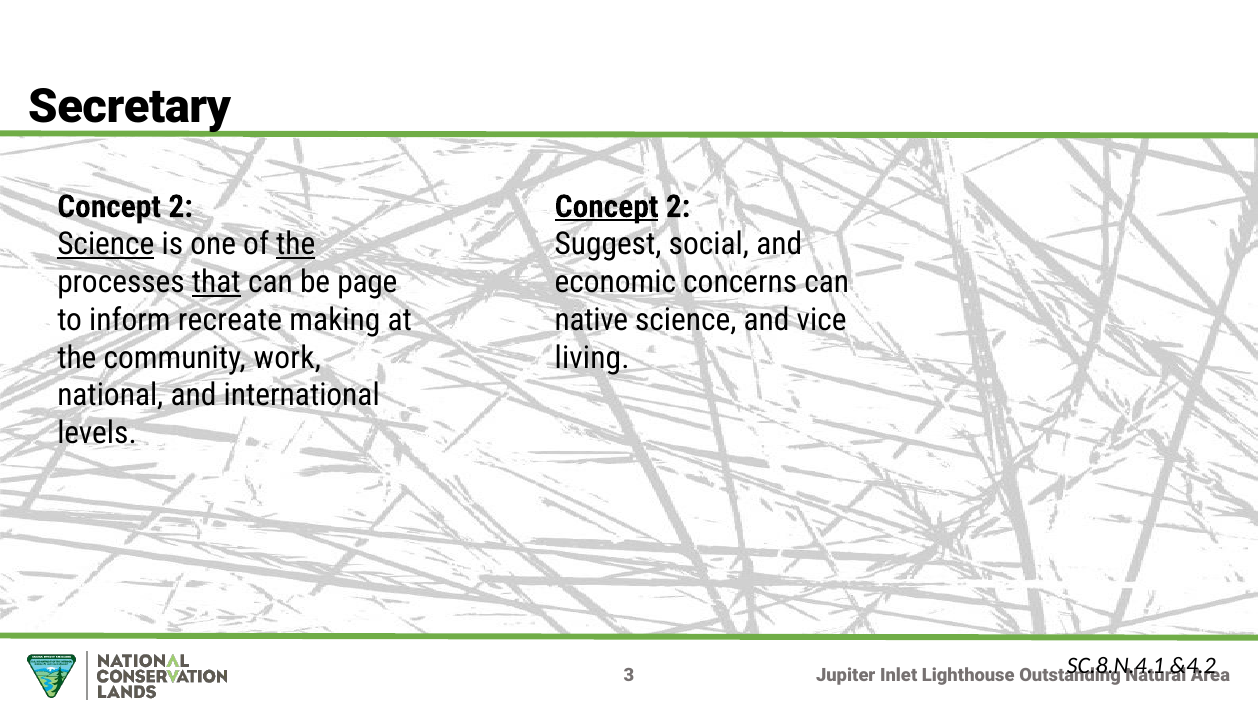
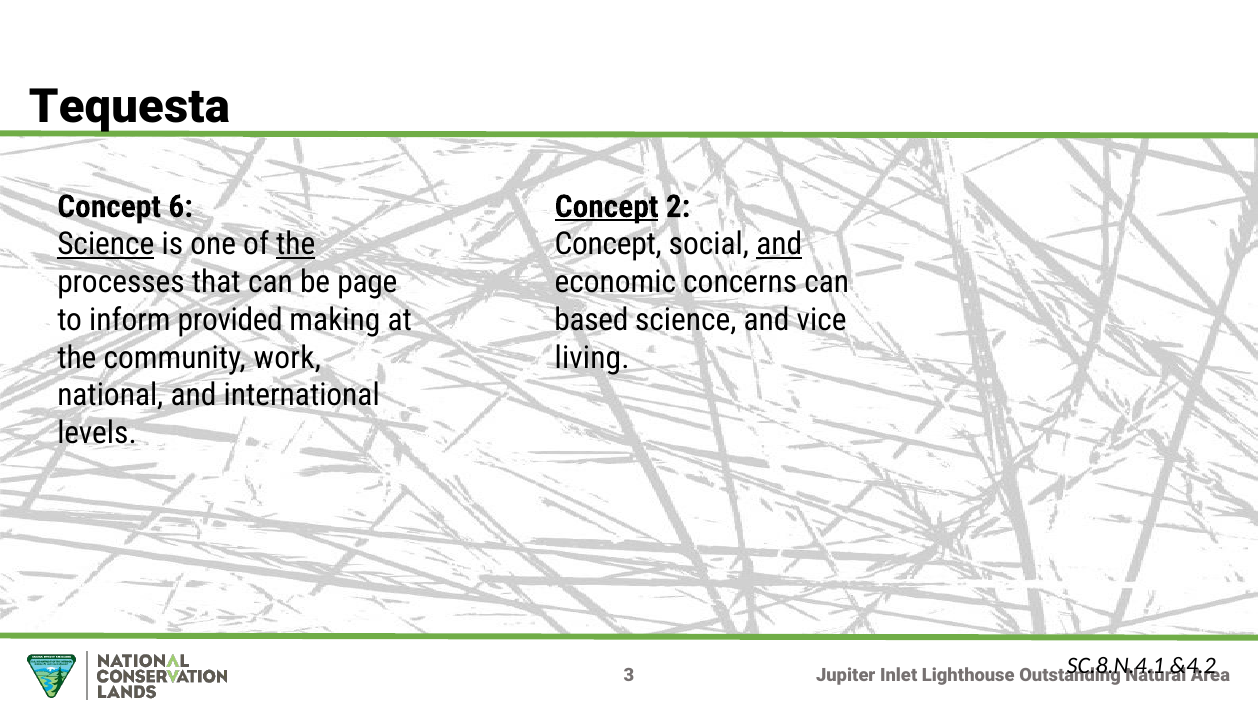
Secretary: Secretary -> Tequesta (129, 107)
2: 2 -> 6 (181, 207)
Suggest: Suggest -> Concept (608, 244)
and underline: none -> present (779, 244)
that underline: present -> none (216, 282)
recreate: recreate -> provided (230, 320)
native: native -> based (591, 320)
